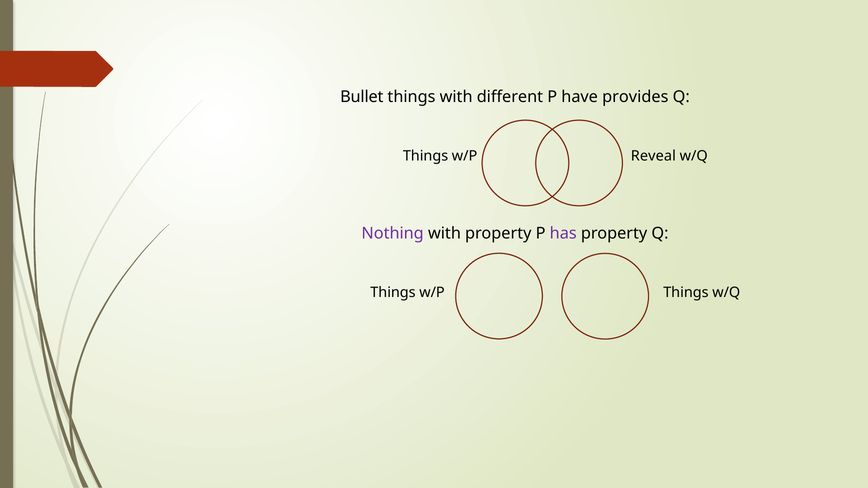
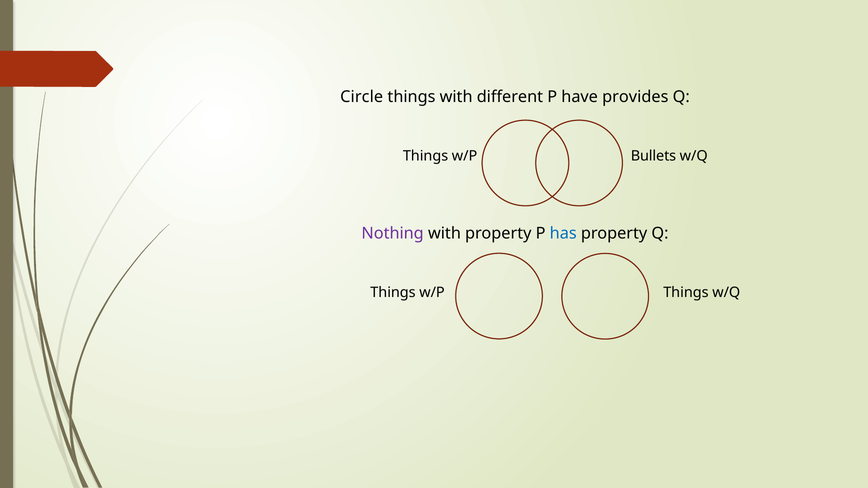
Bullet: Bullet -> Circle (362, 97)
Reveal: Reveal -> Bullets (653, 156)
has colour: purple -> blue (563, 233)
